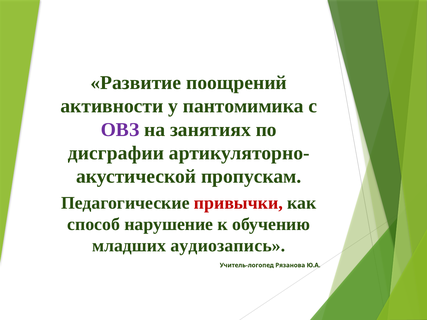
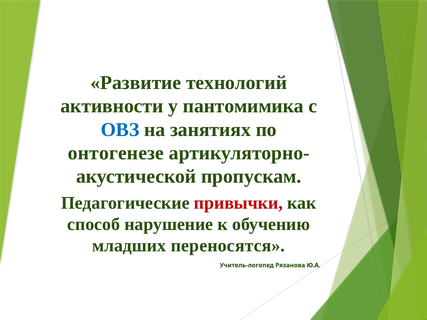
поощрений: поощрений -> технологий (237, 83)
ОВЗ colour: purple -> blue (120, 130)
дисграфии: дисграфии -> онтогенезе (116, 153)
аудиозапись: аудиозапись -> переносятся (228, 246)
